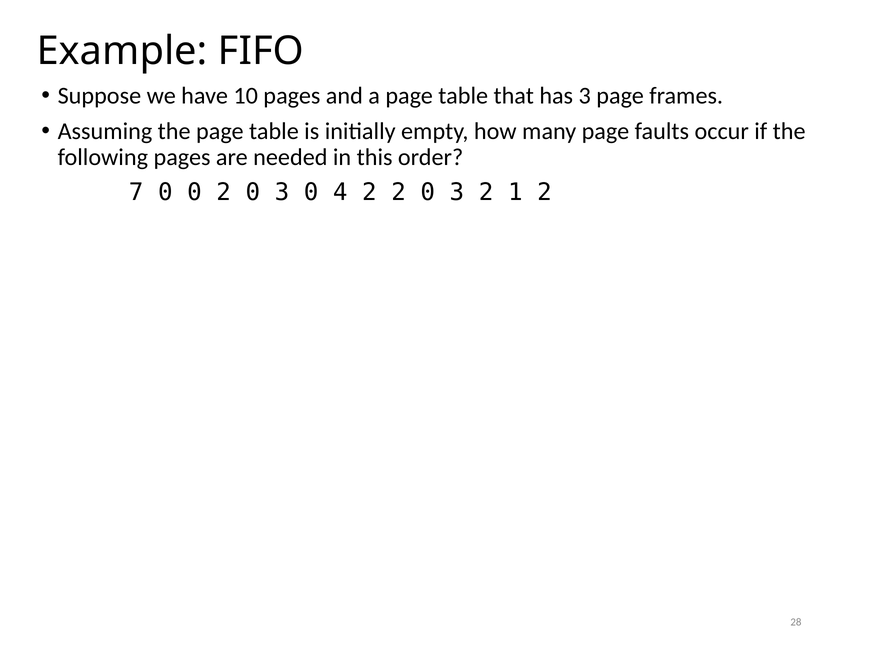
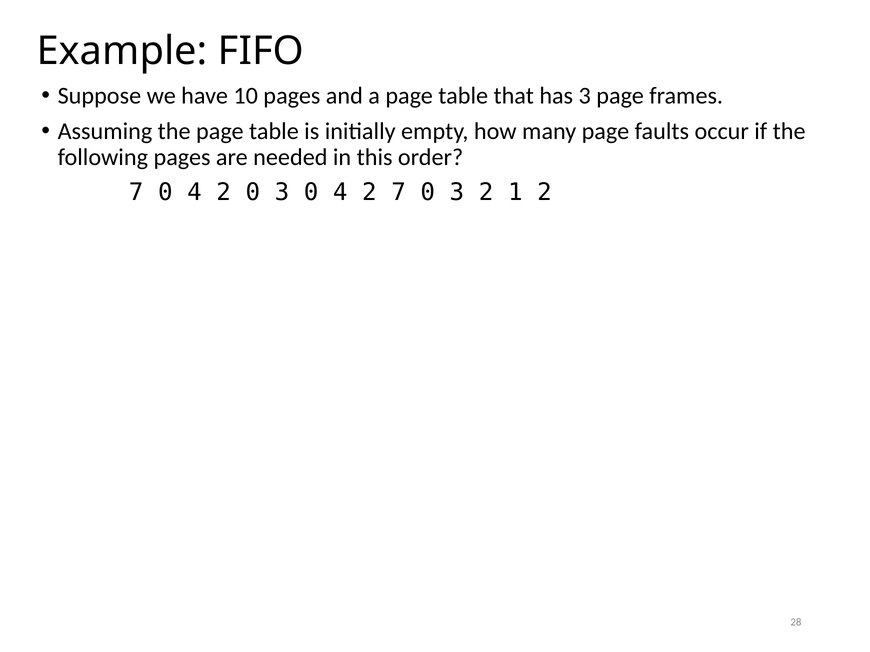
7 0 0: 0 -> 4 (194, 192)
2 2: 2 -> 7 (399, 192)
